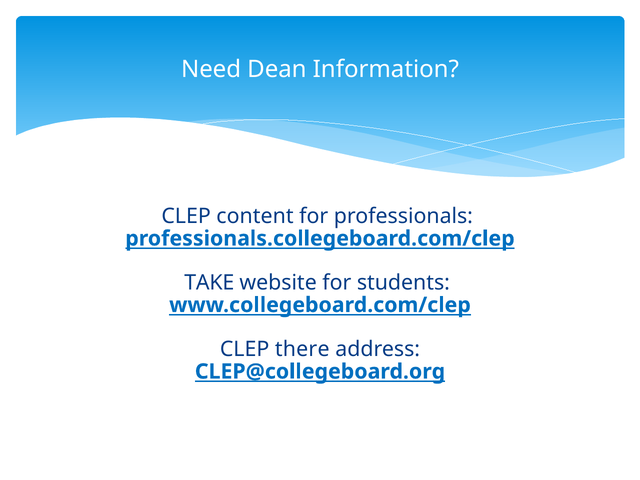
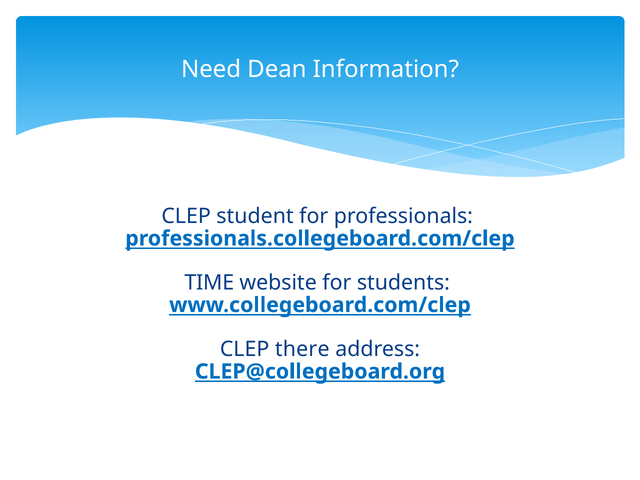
content: content -> student (255, 216)
TAKE: TAKE -> TIME (209, 283)
